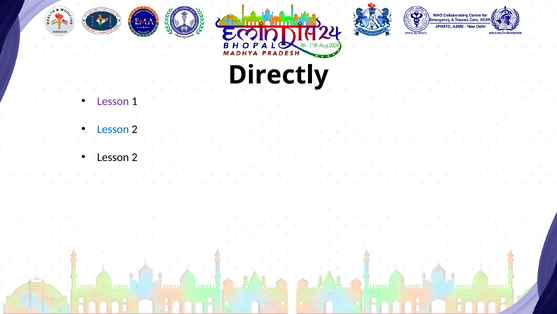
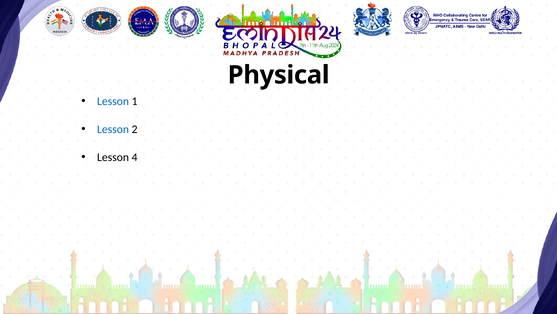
Directly: Directly -> Physical (279, 75)
Lesson colour: purple -> blue (113, 101)
2: 2 -> 4 (135, 157)
